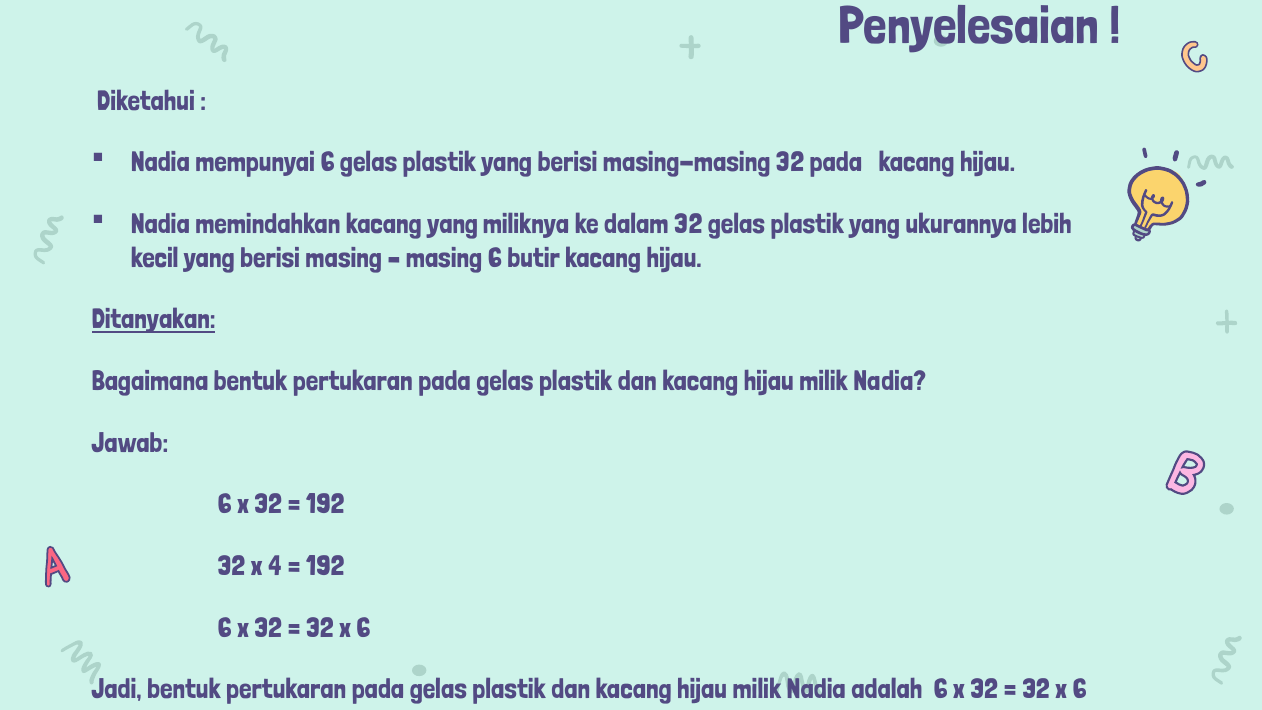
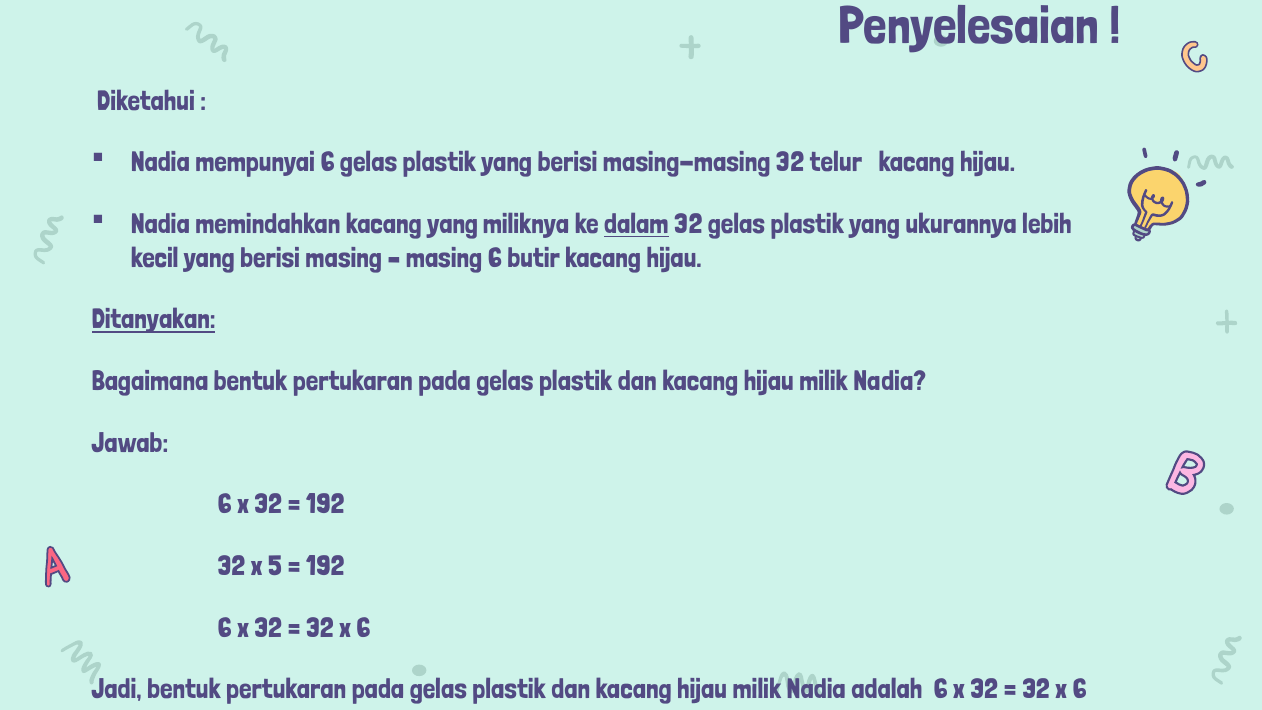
32 pada: pada -> telur (836, 163)
dalam underline: none -> present (636, 224)
4: 4 -> 5 (275, 566)
